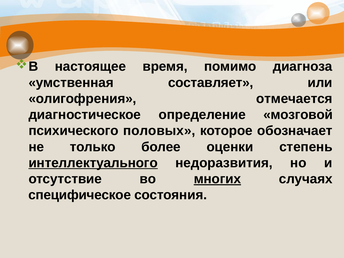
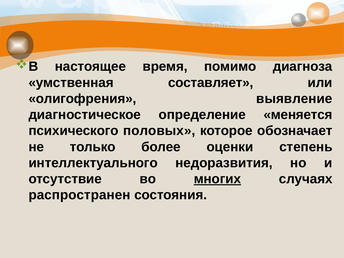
отмечается: отмечается -> выявление (294, 99)
мозговой: мозговой -> меняется (298, 115)
интеллектуального underline: present -> none (93, 163)
специфическое: специфическое -> распространен (80, 195)
